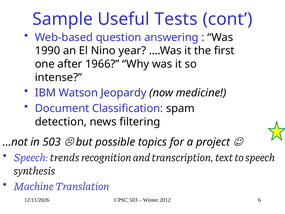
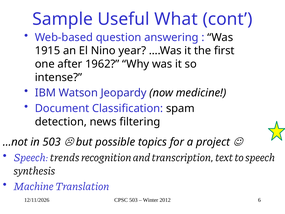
Tests: Tests -> What (176, 19)
1990: 1990 -> 1915 (48, 51)
1966: 1966 -> 1962 (102, 64)
